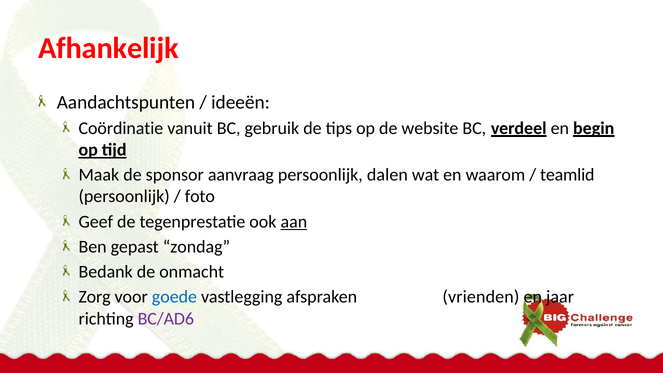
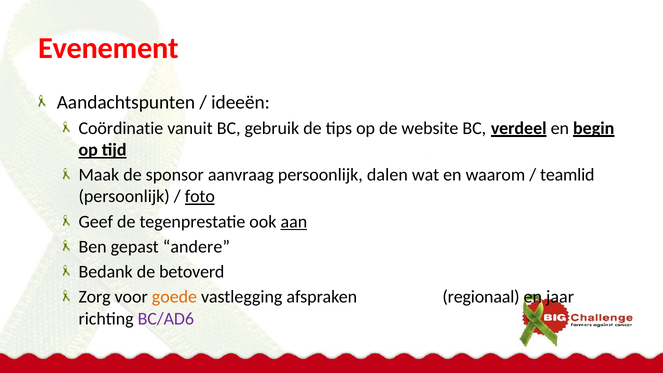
Afhankelijk: Afhankelijk -> Evenement (109, 48)
foto underline: none -> present (200, 197)
zondag: zondag -> andere (196, 247)
onmacht: onmacht -> betoverd (192, 272)
goede colour: blue -> orange (174, 297)
vrienden: vrienden -> regionaal (481, 297)
